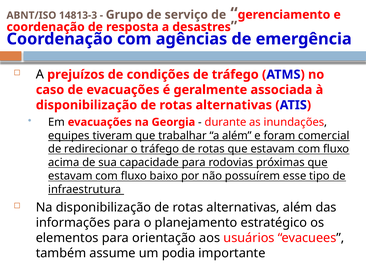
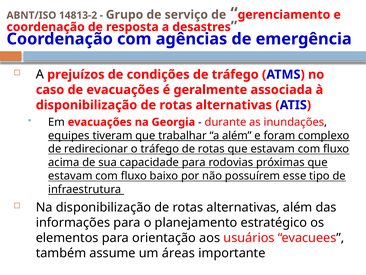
14813-3: 14813-3 -> 14813-2 (78, 15)
comercial: comercial -> complexo (324, 135)
podia: podia -> áreas (178, 253)
